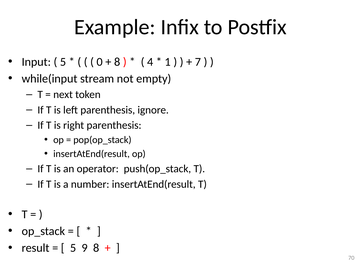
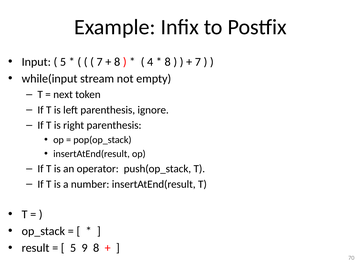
0: 0 -> 7 (100, 62)
1: 1 -> 8 (168, 62)
